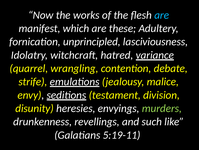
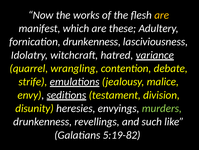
are colour: light blue -> yellow (162, 15)
fornication unprincipled: unprincipled -> drunkenness (92, 42)
5:19-11: 5:19-11 -> 5:19-82 (122, 134)
